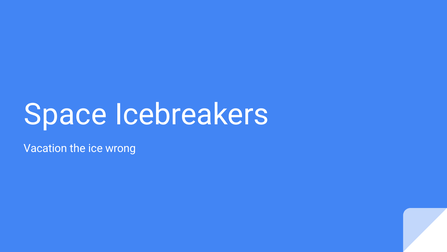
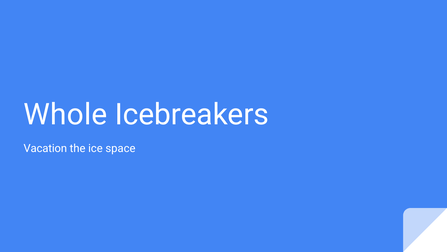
Space: Space -> Whole (65, 114)
wrong: wrong -> space (120, 148)
